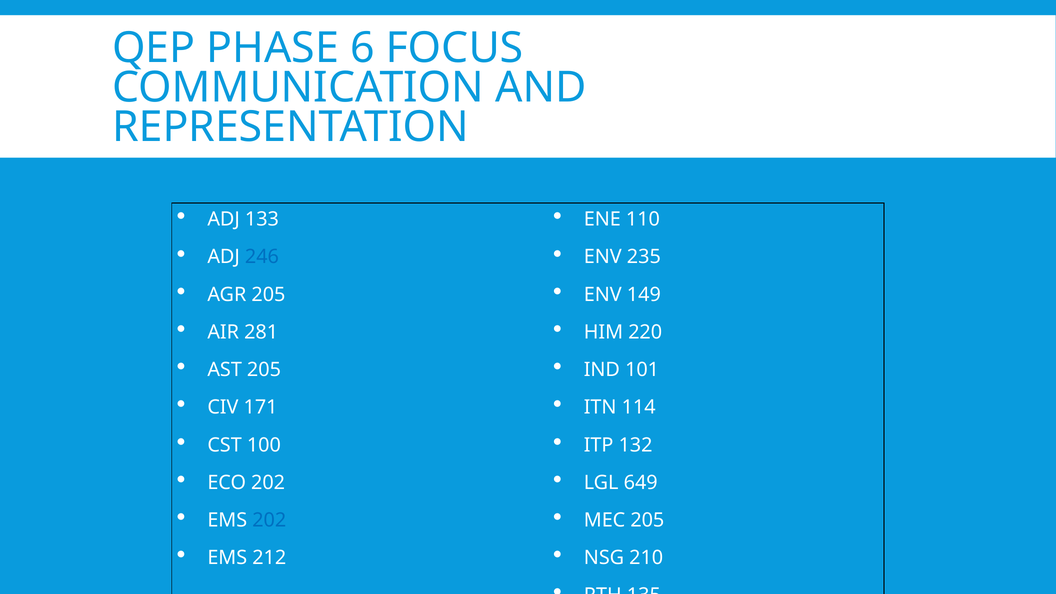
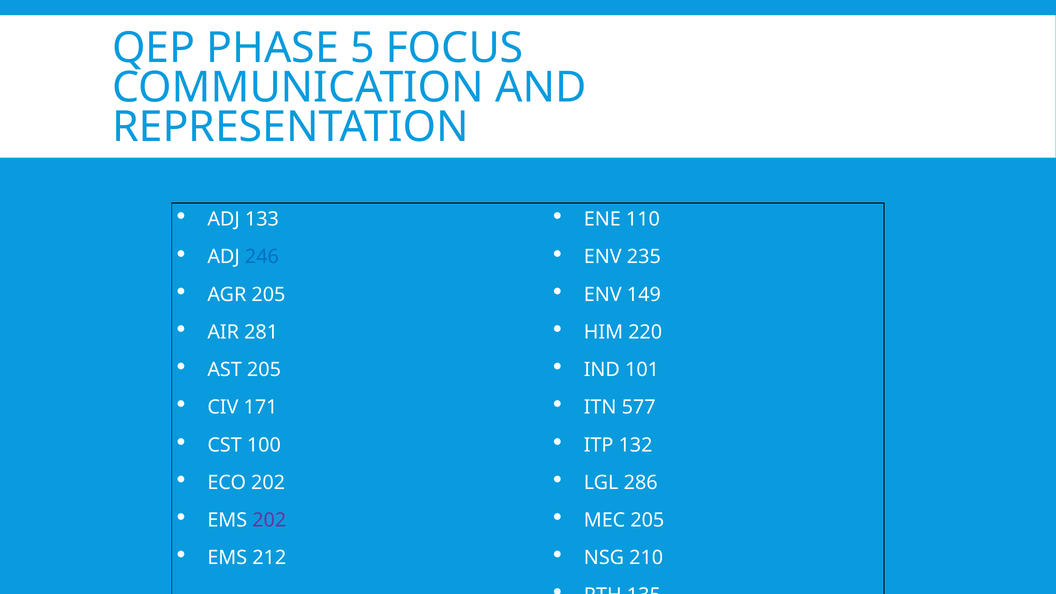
6: 6 -> 5 (362, 48)
114: 114 -> 577 (639, 407)
649: 649 -> 286 (641, 483)
202 colour: blue -> purple (269, 520)
